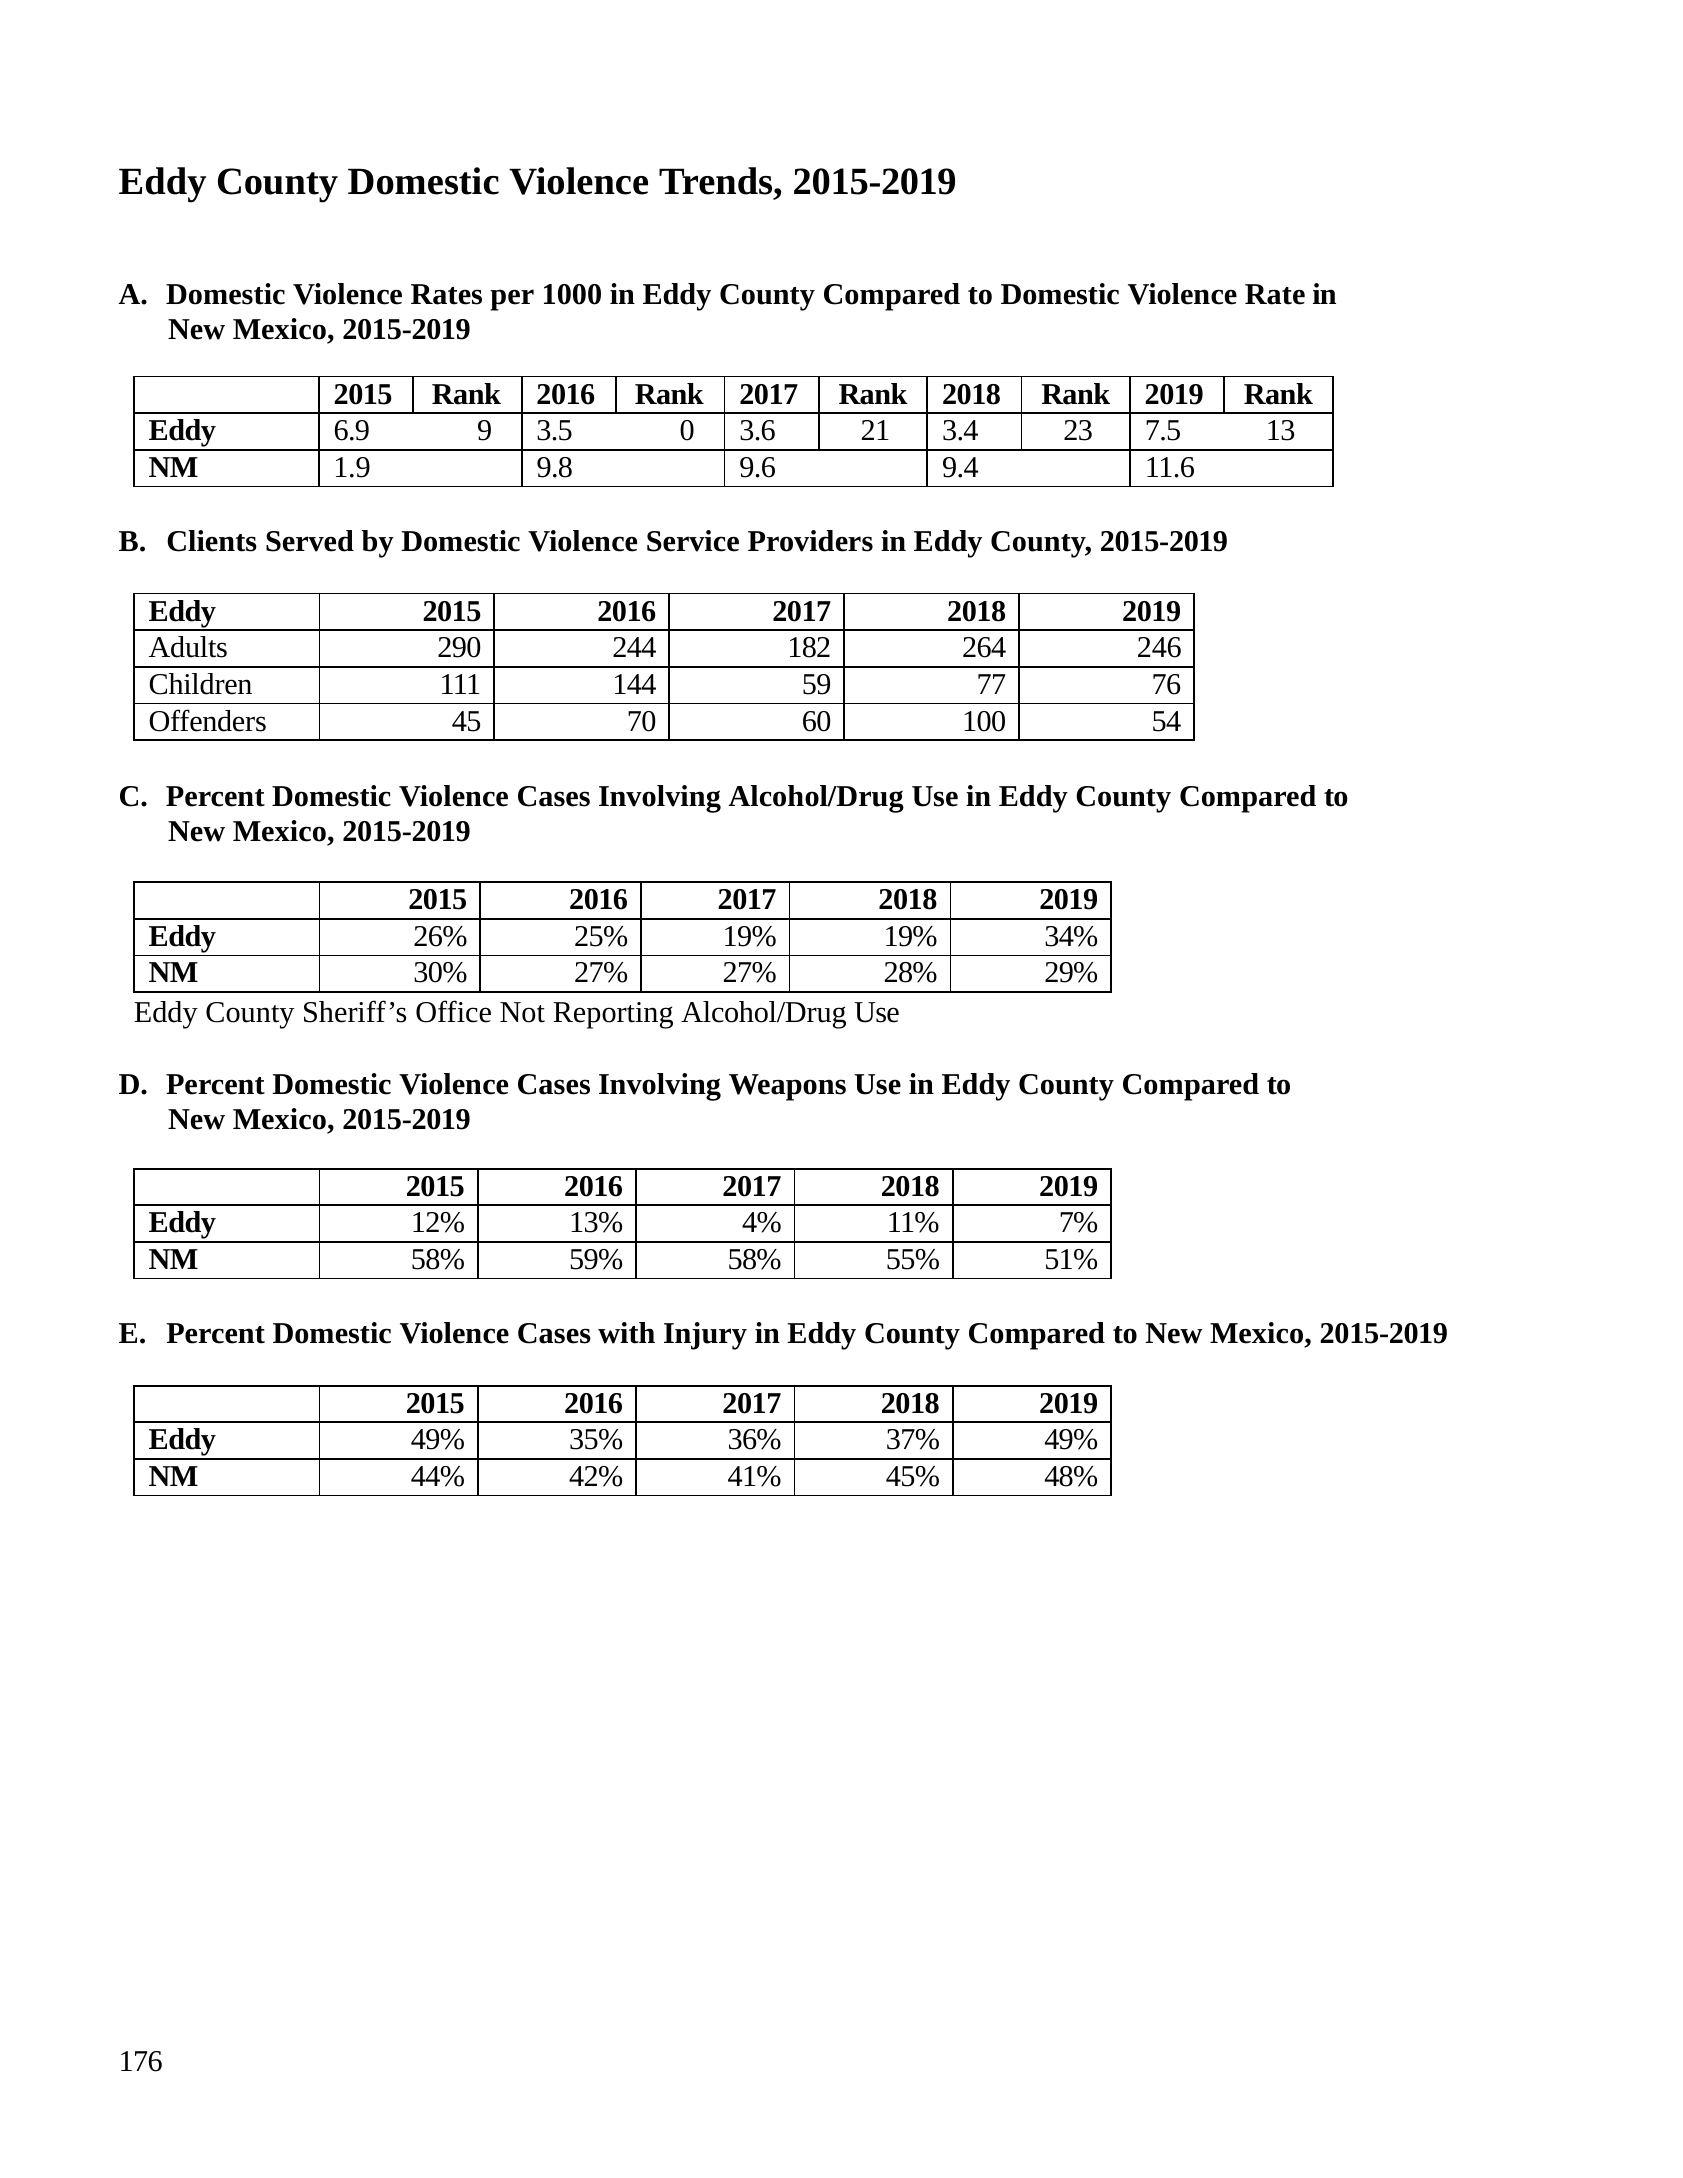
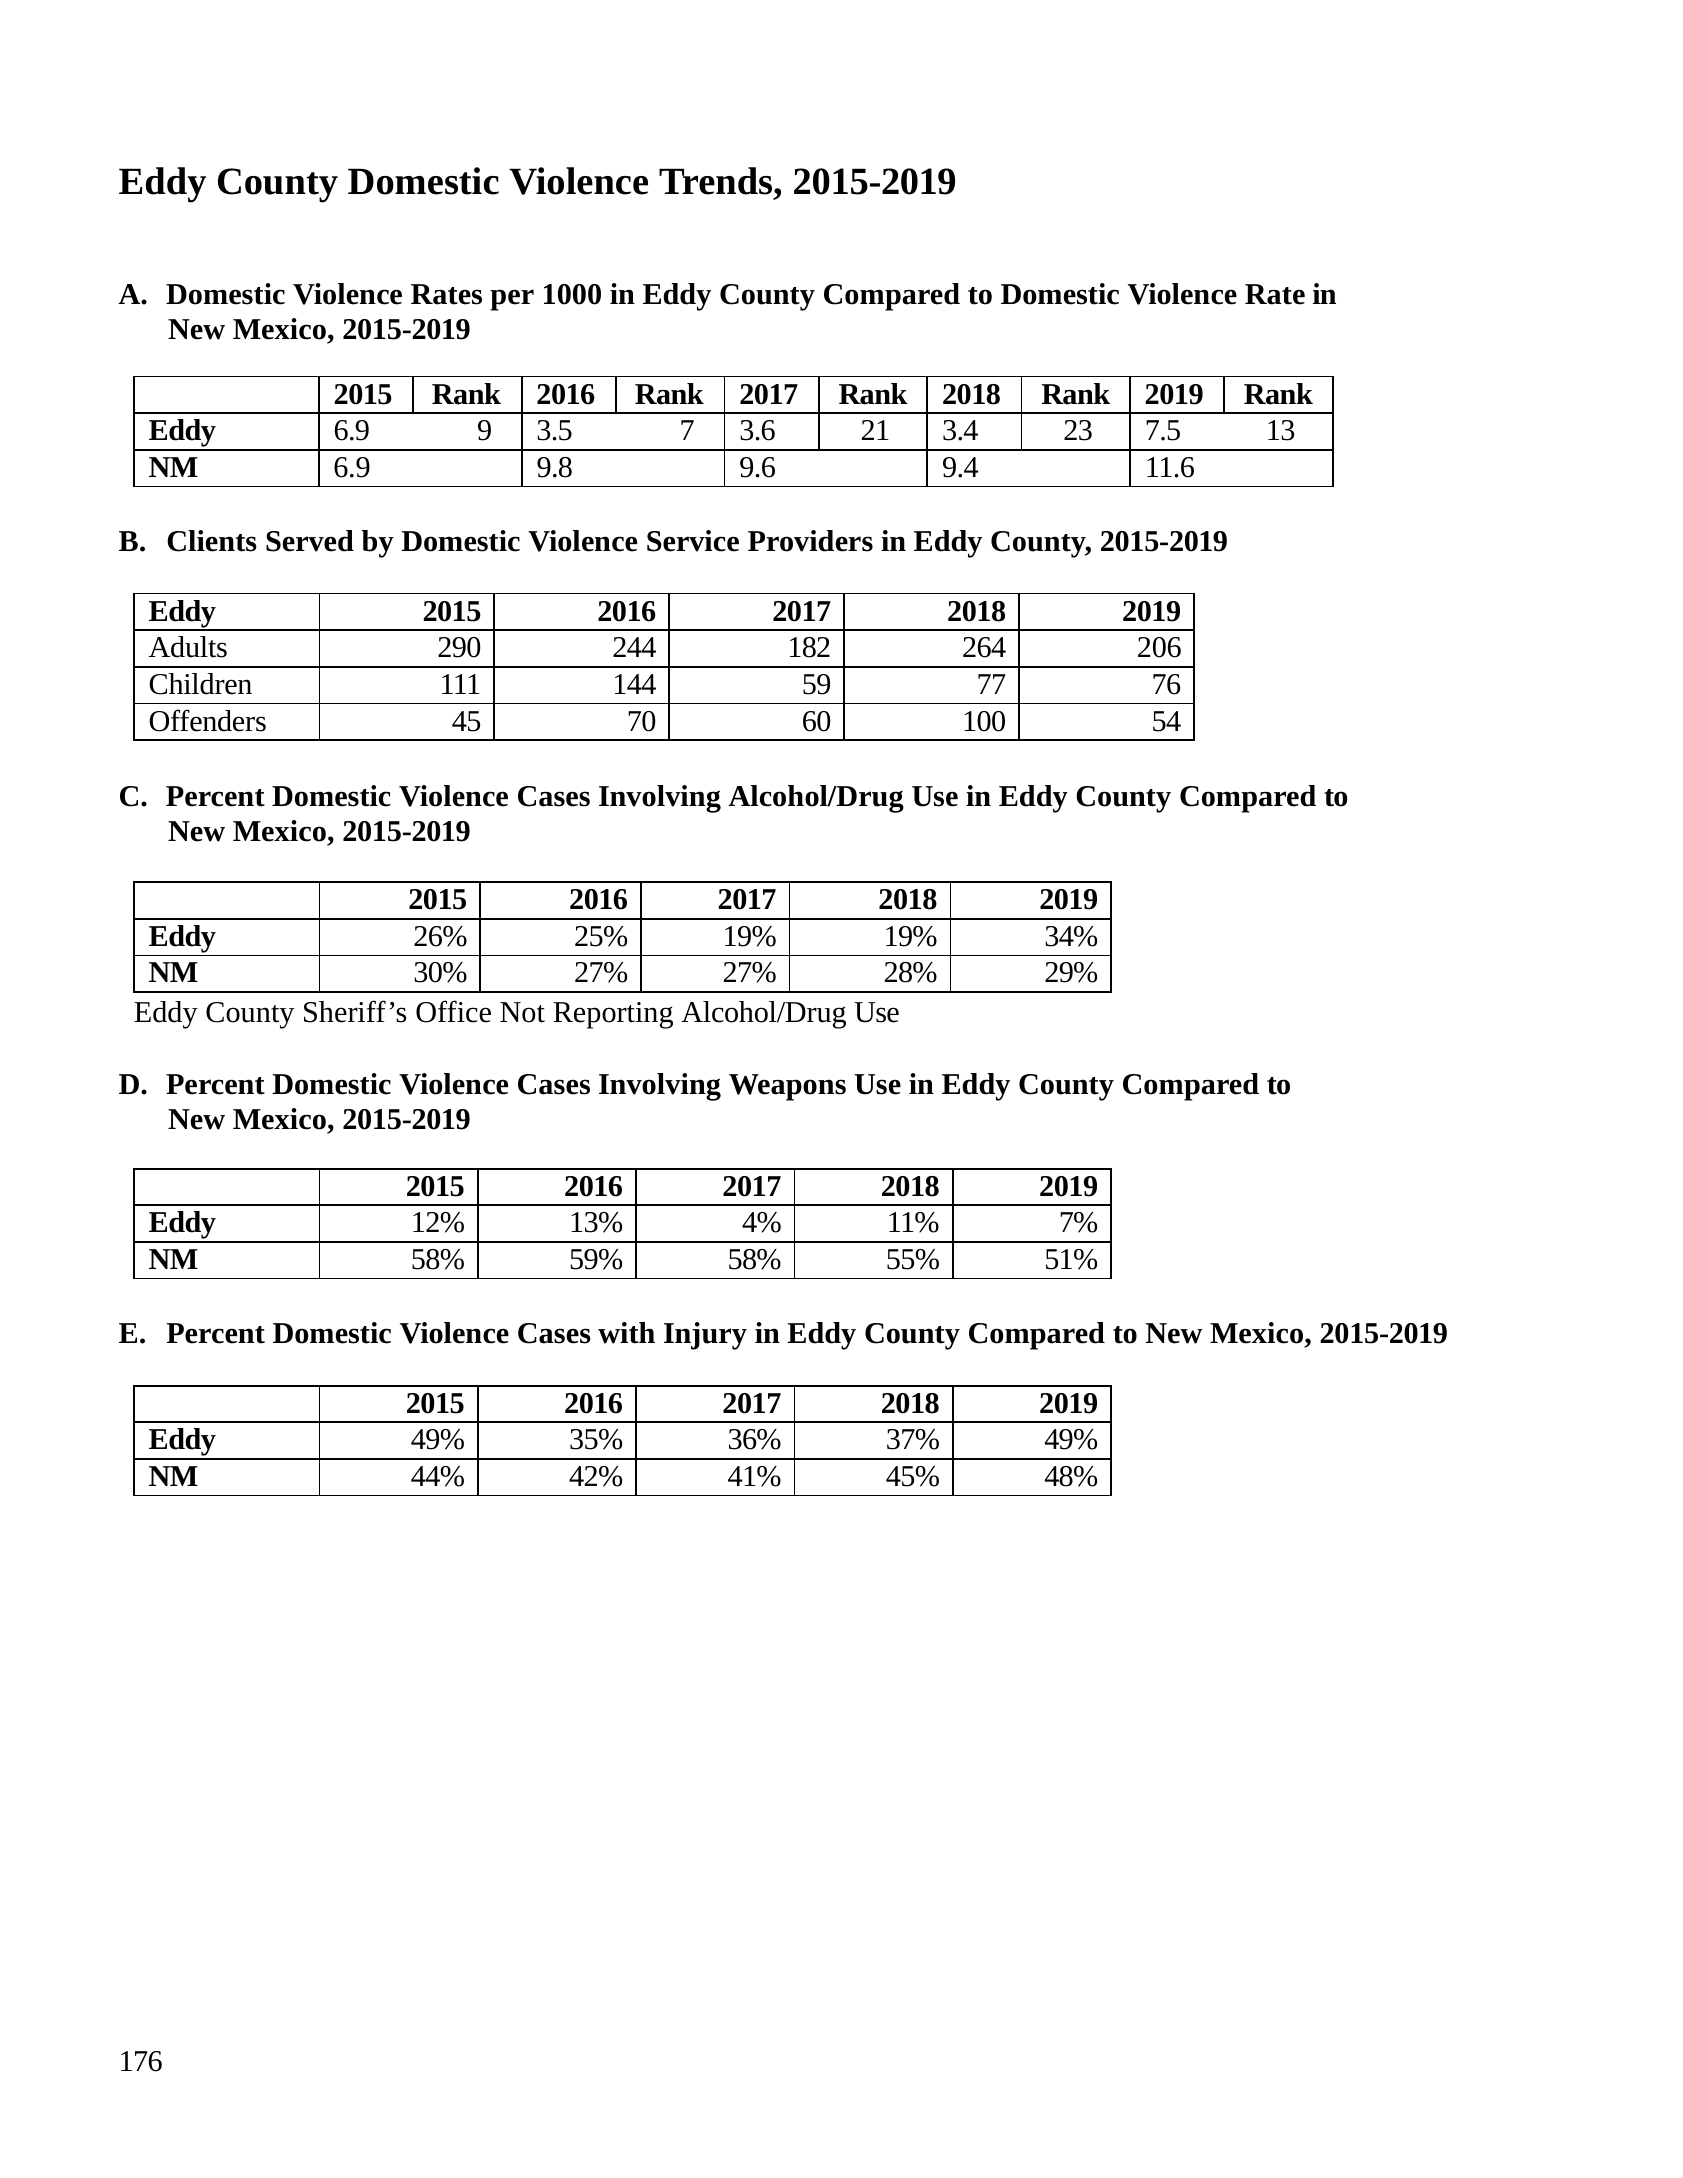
0: 0 -> 7 (687, 431)
NM 1.9: 1.9 -> 6.9 (352, 467)
246: 246 -> 206 (1159, 648)
